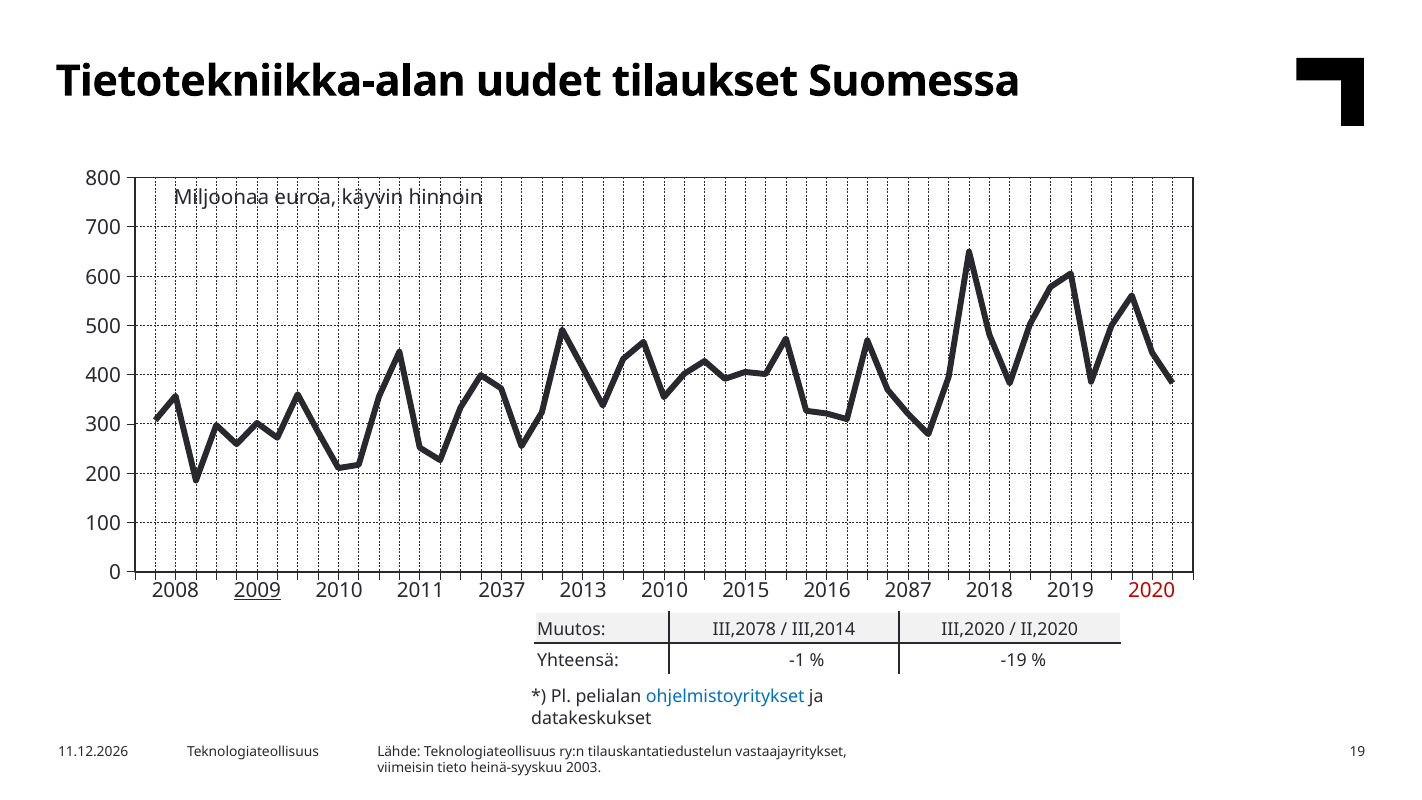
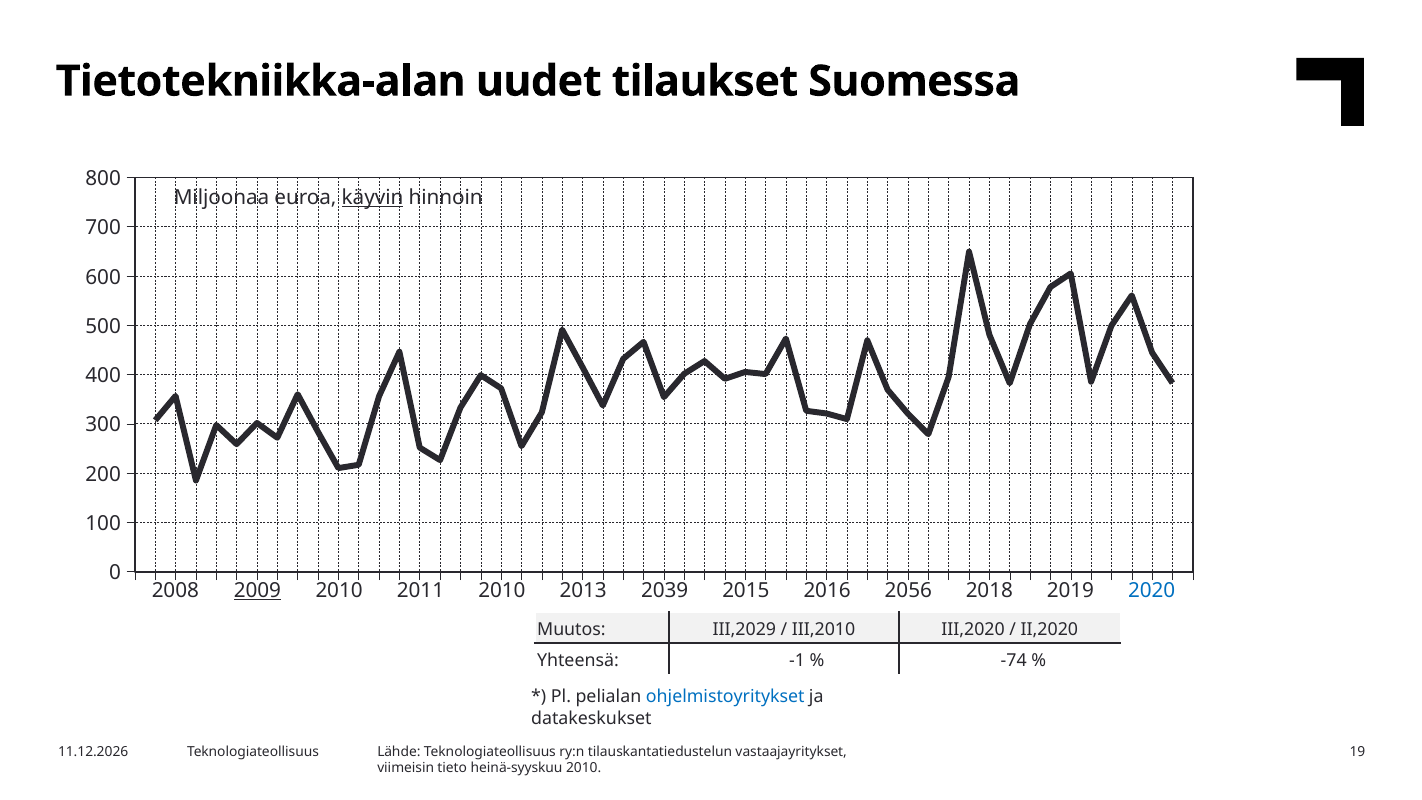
käyvin underline: none -> present (373, 198)
2011 2037: 2037 -> 2010 (502, 590)
2013 2010: 2010 -> 2039 (665, 590)
2087: 2087 -> 2056 (908, 590)
2020 colour: red -> blue (1152, 590)
III,2078: III,2078 -> III,2029 (744, 630)
III,2014: III,2014 -> III,2010 (824, 630)
-19: -19 -> -74 (1014, 661)
heinä-syyskuu 2003: 2003 -> 2010 (584, 768)
